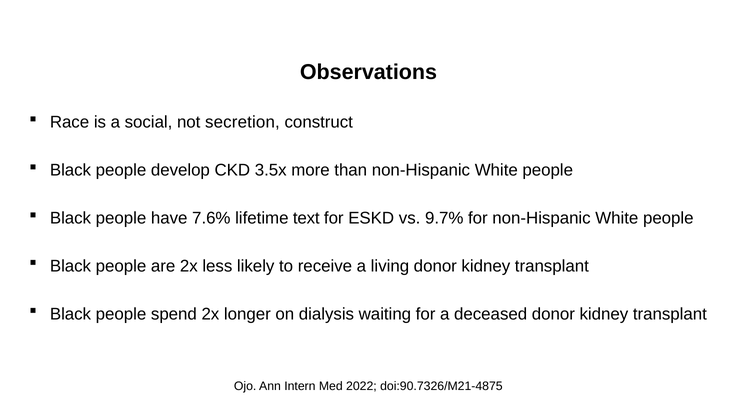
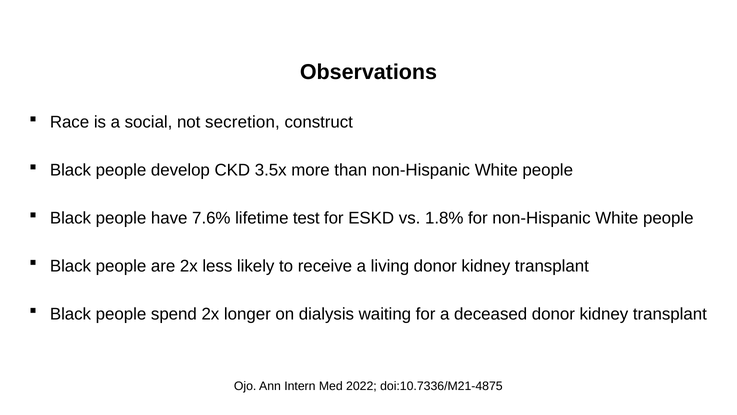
text: text -> test (306, 218)
9.7%: 9.7% -> 1.8% (444, 218)
doi:90.7326/M21-4875: doi:90.7326/M21-4875 -> doi:10.7336/M21-4875 (441, 386)
